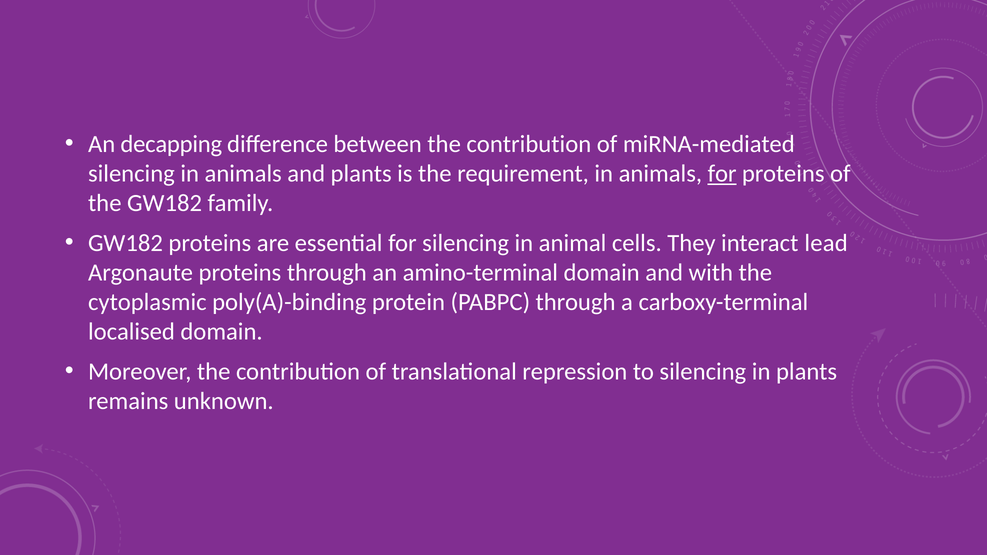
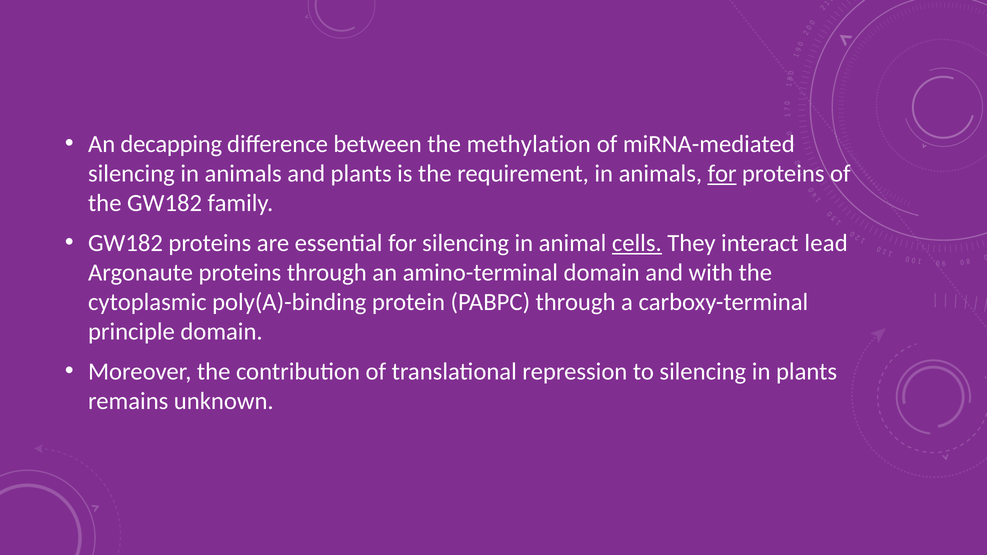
between the contribution: contribution -> methylation (529, 144)
cells underline: none -> present (637, 243)
localised: localised -> principle (131, 332)
